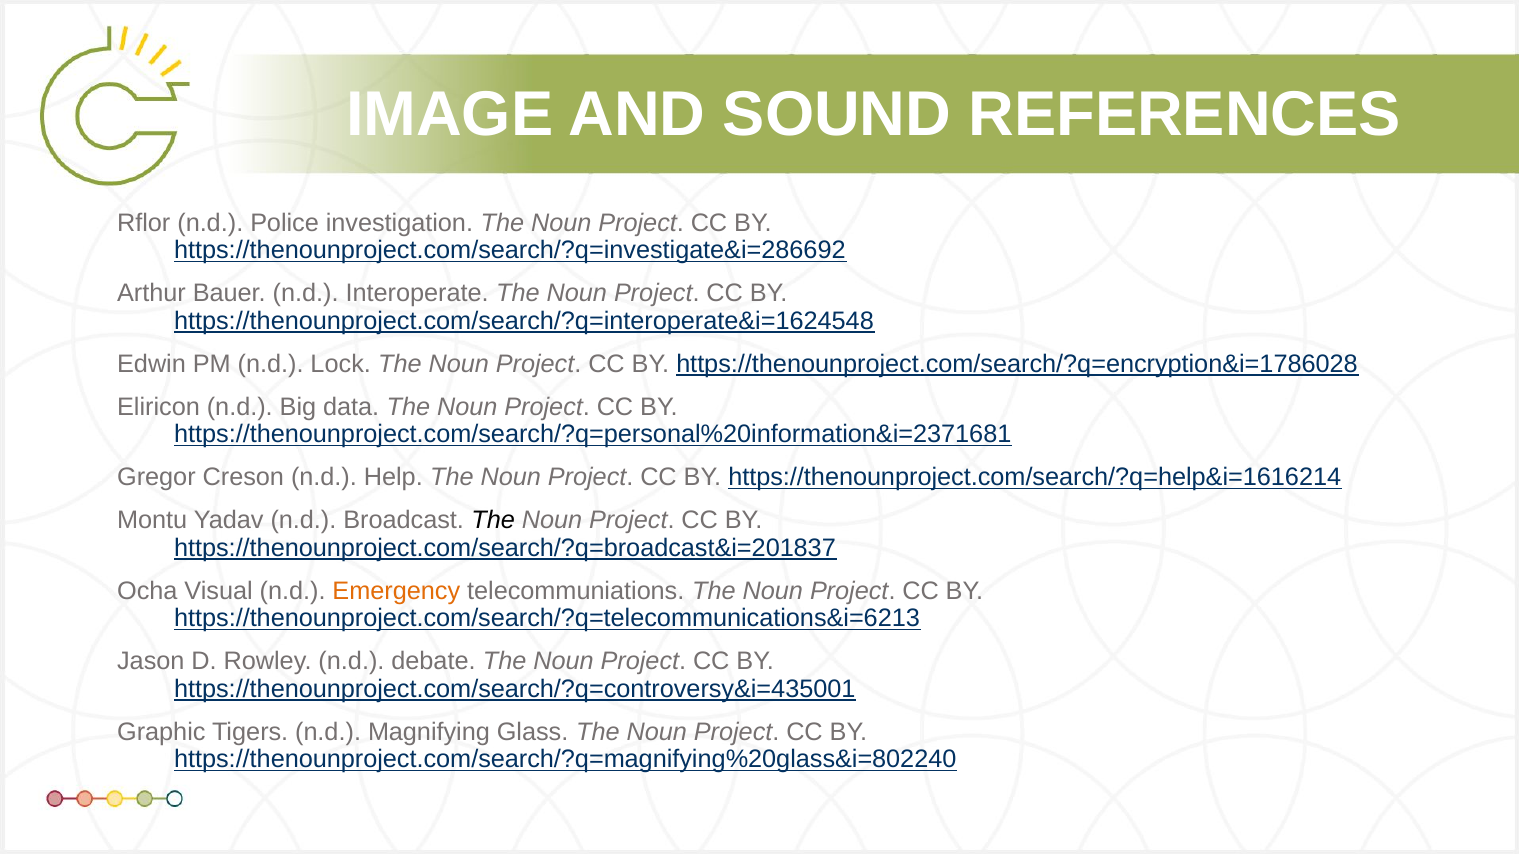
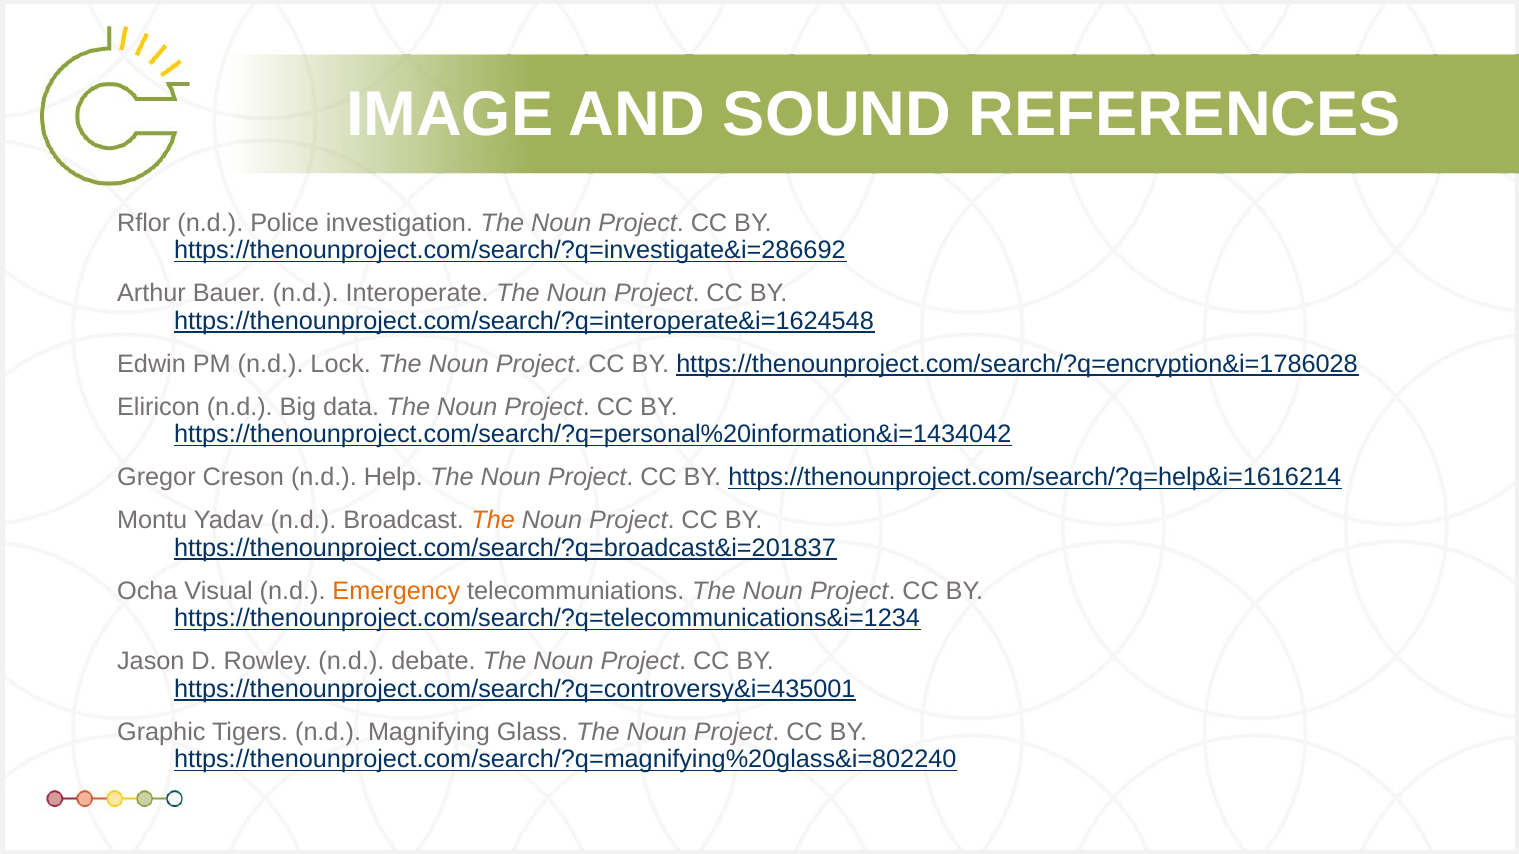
https://thenounproject.com/search/?q=personal%20information&i=2371681: https://thenounproject.com/search/?q=personal%20information&i=2371681 -> https://thenounproject.com/search/?q=personal%20information&i=1434042 (593, 435)
The colour: black -> orange (493, 521)
https://thenounproject.com/search/?q=telecommunications&i=6213: https://thenounproject.com/search/?q=telecommunications&i=6213 -> https://thenounproject.com/search/?q=telecommunications&i=1234 (547, 619)
